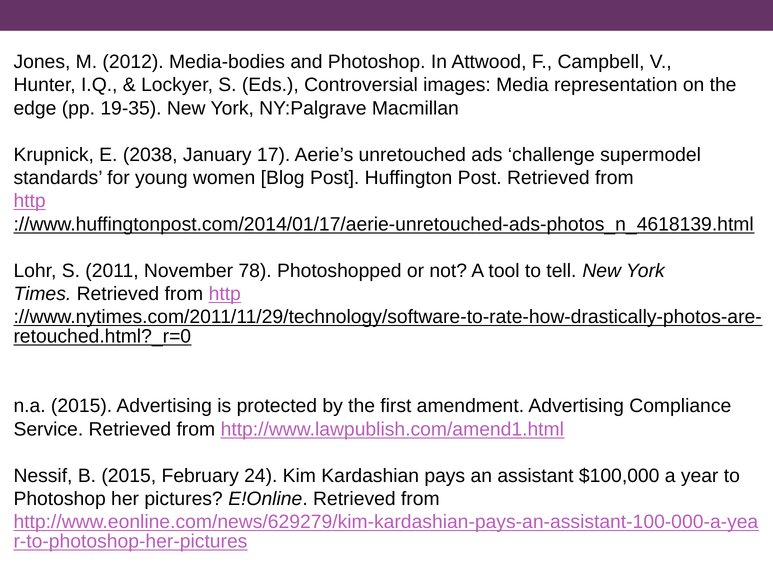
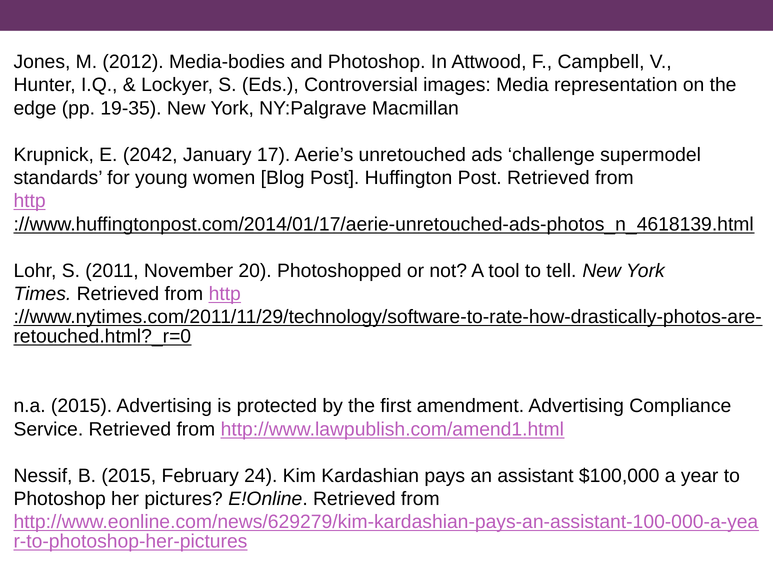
2038: 2038 -> 2042 (150, 155)
78: 78 -> 20 (255, 271)
